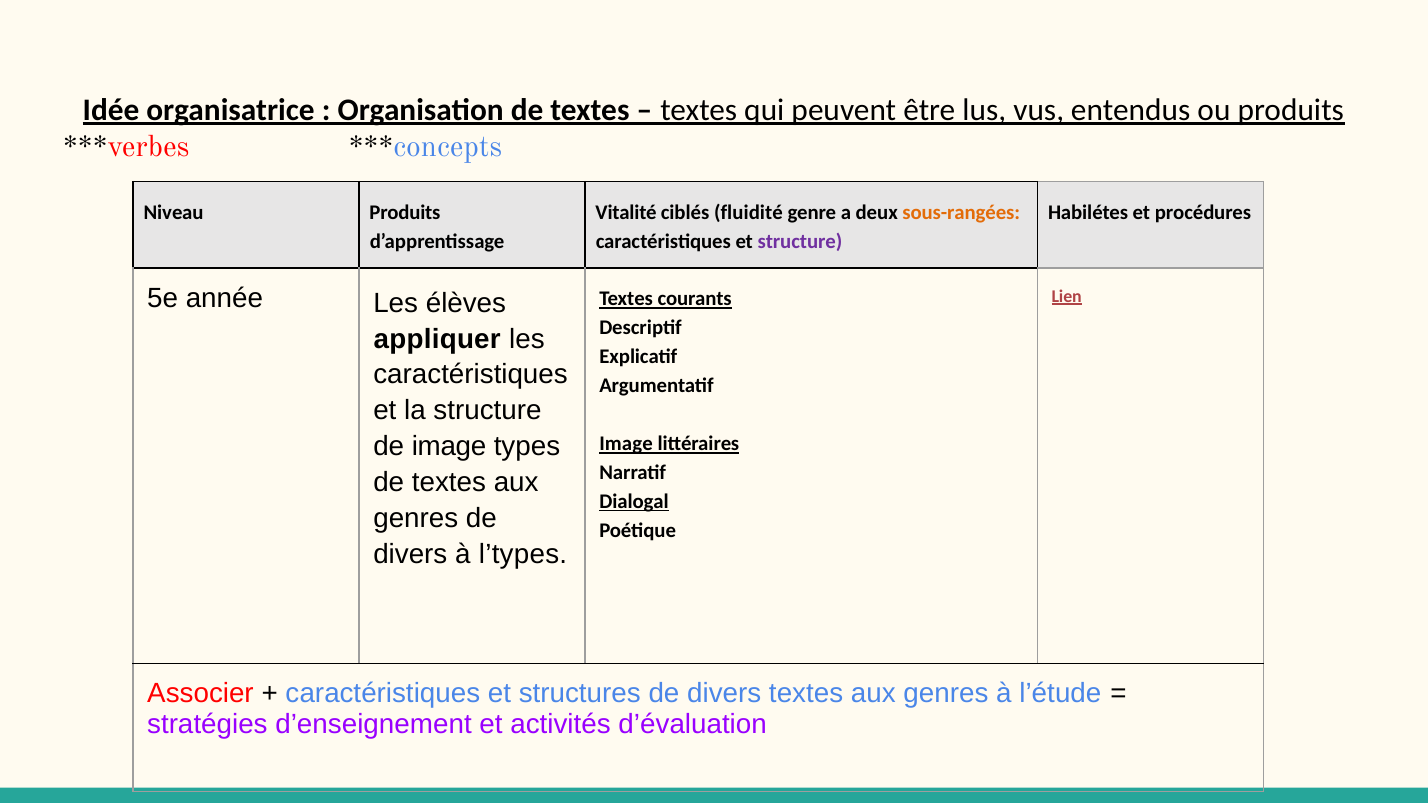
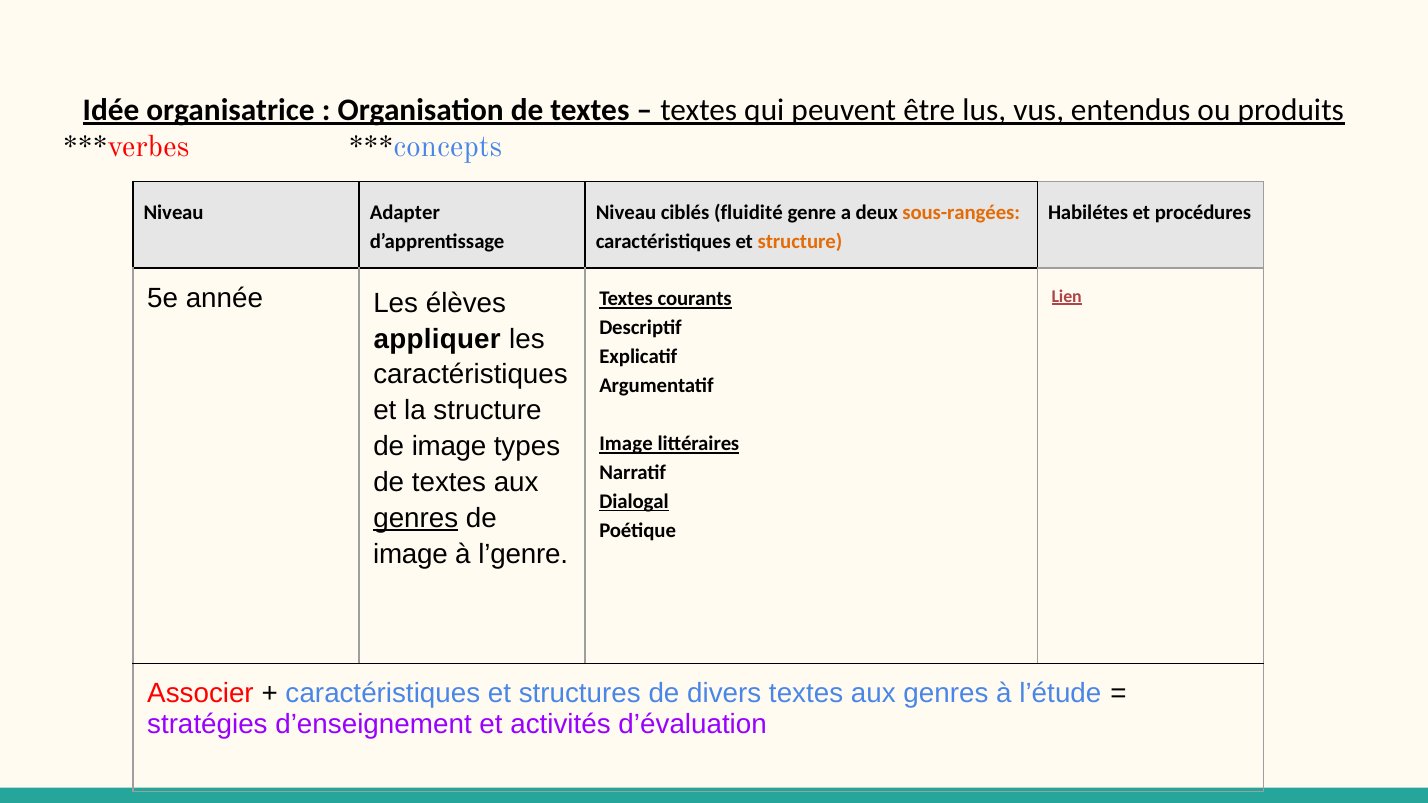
Niveau Produits: Produits -> Adapter (405, 213)
Vitalité: Vitalité -> Niveau (626, 213)
structure colour: purple -> orange (800, 242)
genres underline: none -> present (416, 518)
divers: divers -> image (410, 554)
l’types: l’types -> l’genre (523, 554)
